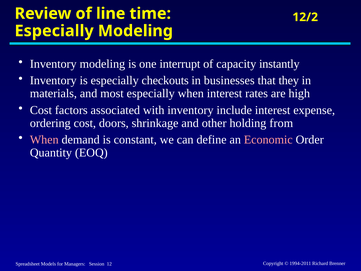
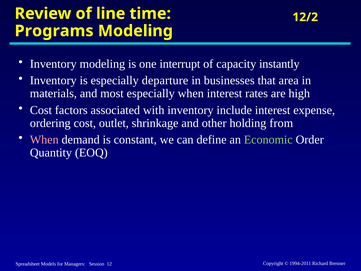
Especially: Especially -> Programs (54, 31)
checkouts: checkouts -> departure (165, 80)
they: they -> area (289, 80)
doors: doors -> outlet (114, 123)
Economic colour: pink -> light green (268, 140)
